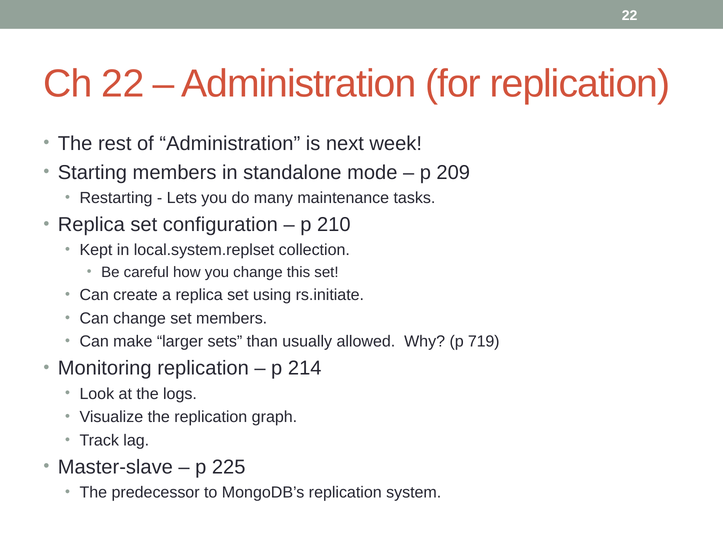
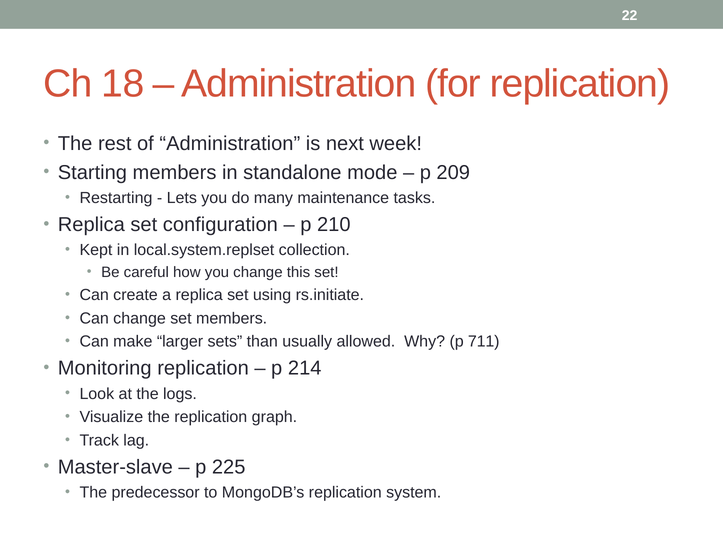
Ch 22: 22 -> 18 (123, 84)
719: 719 -> 711 (484, 342)
